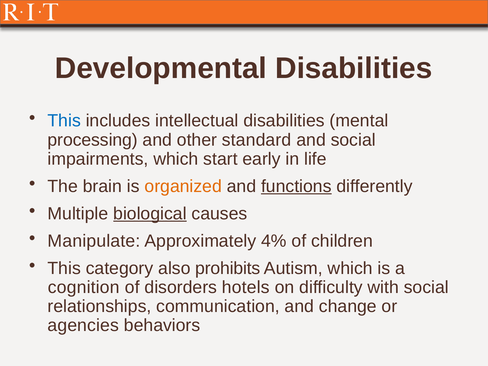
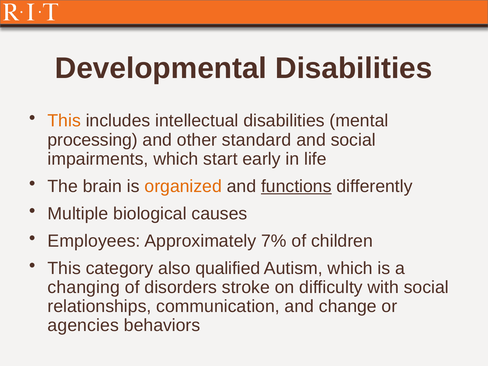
This colour: blue -> orange (64, 121)
biological underline: present -> none (150, 214)
Manipulate: Manipulate -> Employees (94, 241)
4%: 4% -> 7% (274, 241)
prohibits: prohibits -> qualified (228, 268)
cognition: cognition -> changing (84, 287)
hotels: hotels -> stroke (246, 287)
